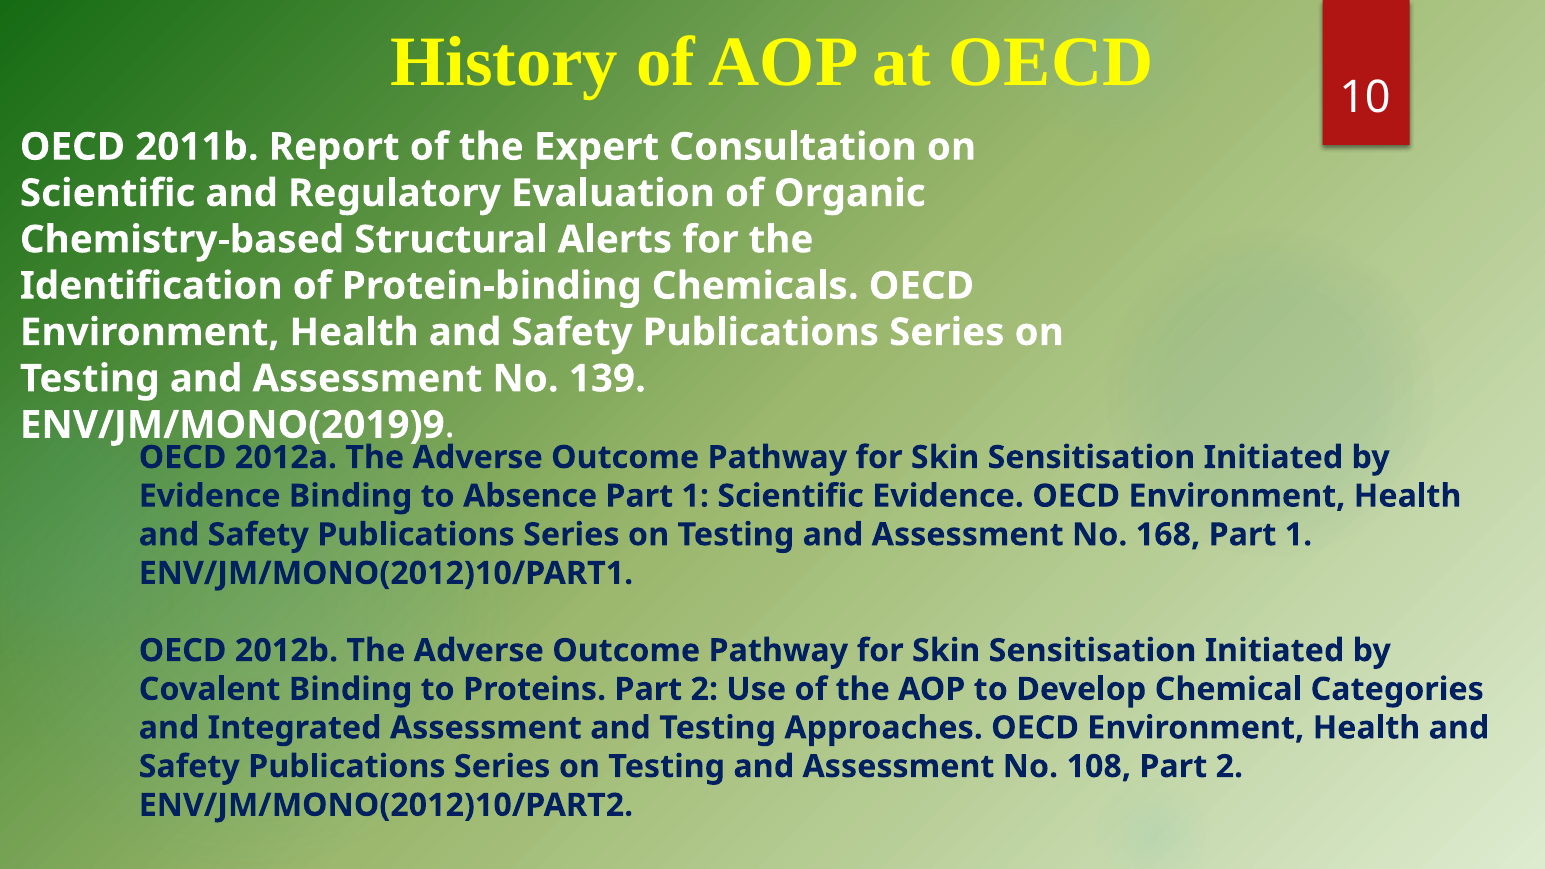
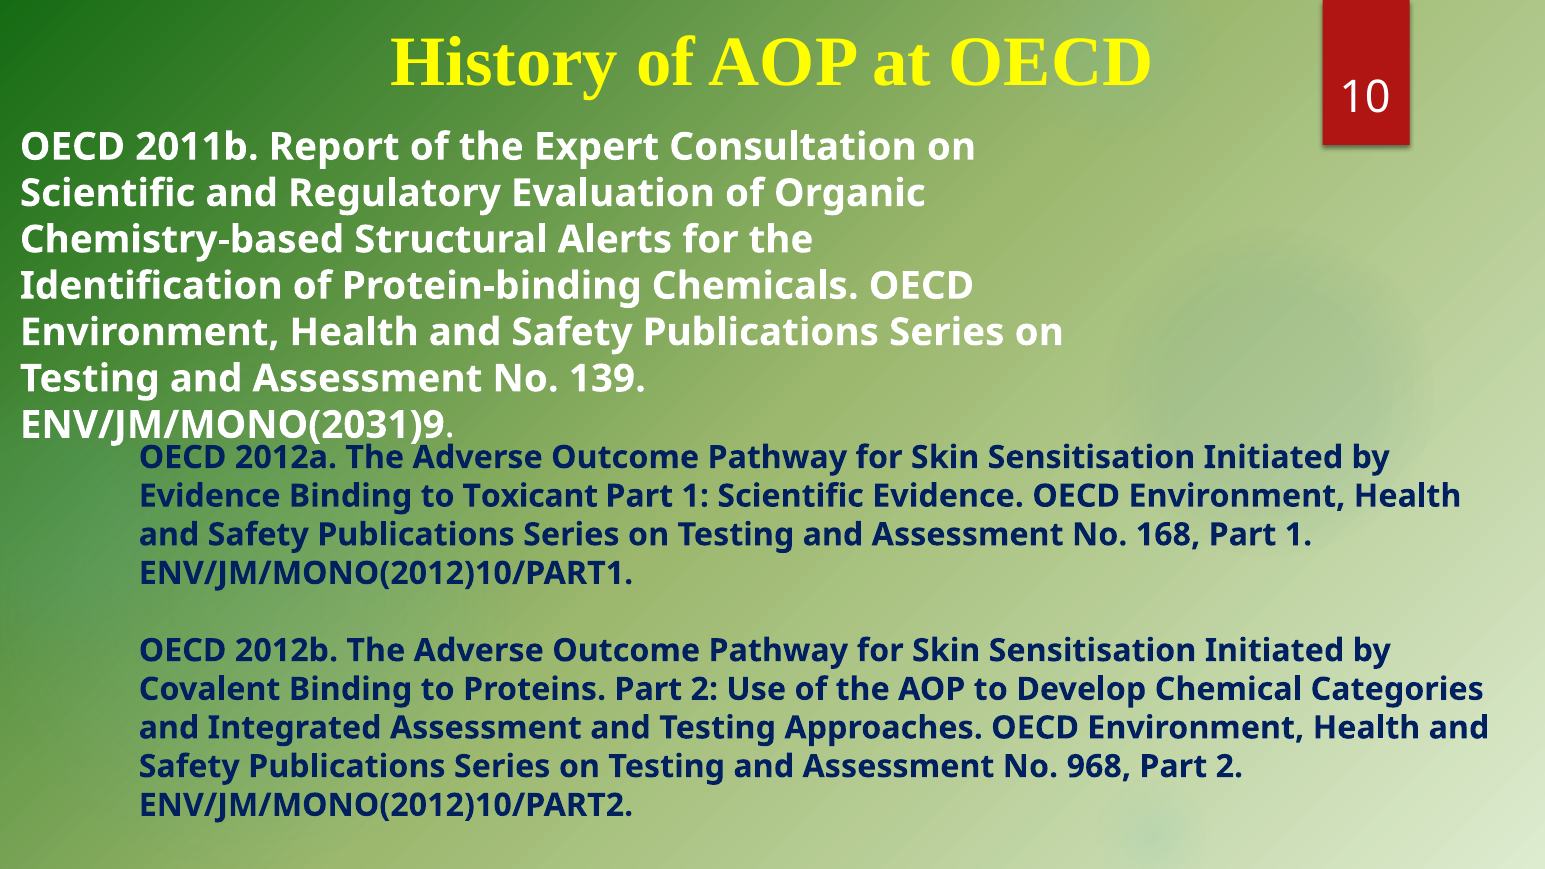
ENV/JM/MONO(2019)9: ENV/JM/MONO(2019)9 -> ENV/JM/MONO(2031)9 (232, 425)
Absence: Absence -> Toxicant (530, 496)
108: 108 -> 968 (1099, 767)
